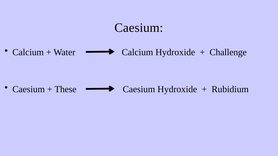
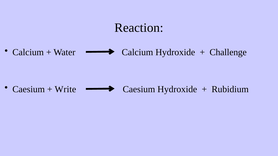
Caesium: Caesium -> Reaction (139, 28)
These: These -> Write (65, 89)
